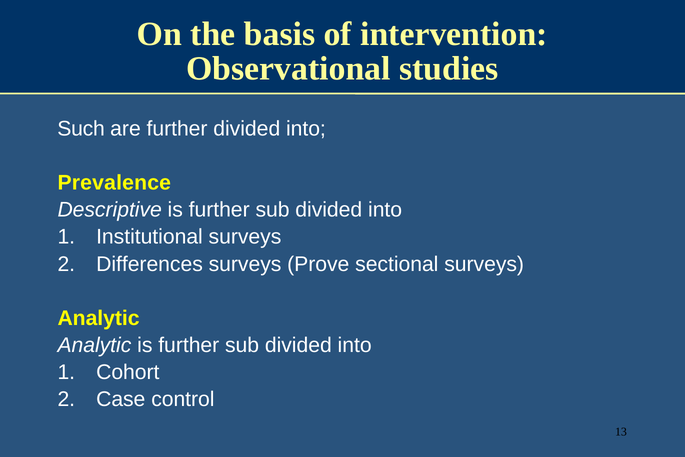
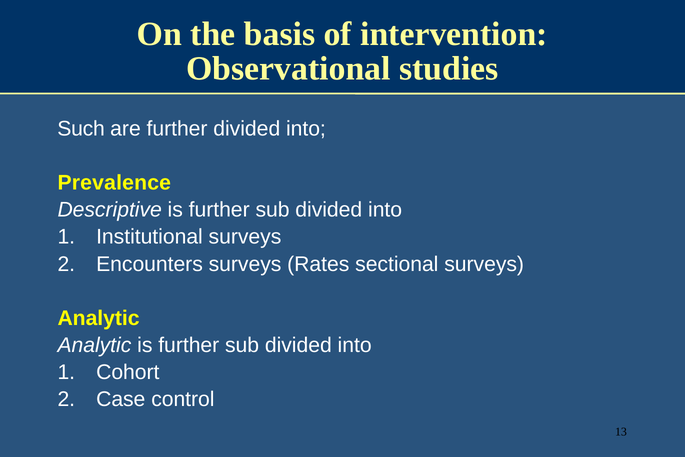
Differences: Differences -> Encounters (150, 264)
Prove: Prove -> Rates (318, 264)
